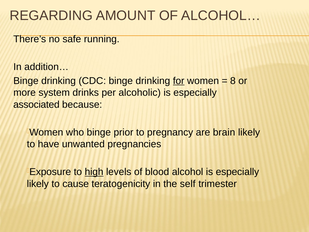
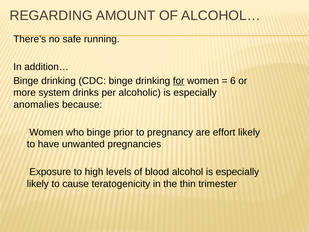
8: 8 -> 6 (233, 81)
associated: associated -> anomalies (36, 104)
brain: brain -> effort (224, 132)
high underline: present -> none (94, 172)
self: self -> thin (188, 184)
